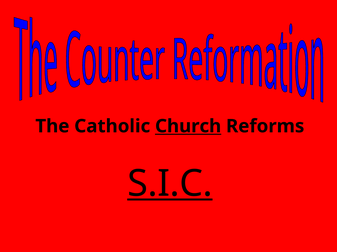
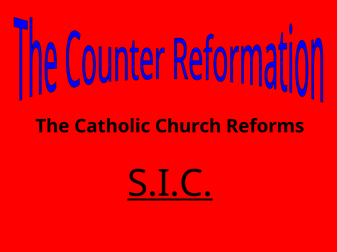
Church underline: present -> none (188, 127)
